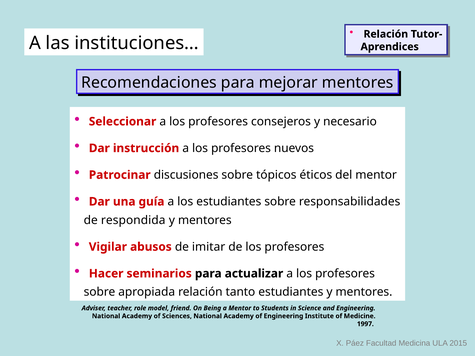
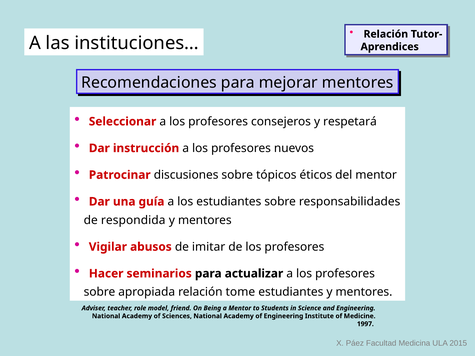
necesario: necesario -> respetará (350, 122)
tanto: tanto -> tome (240, 292)
